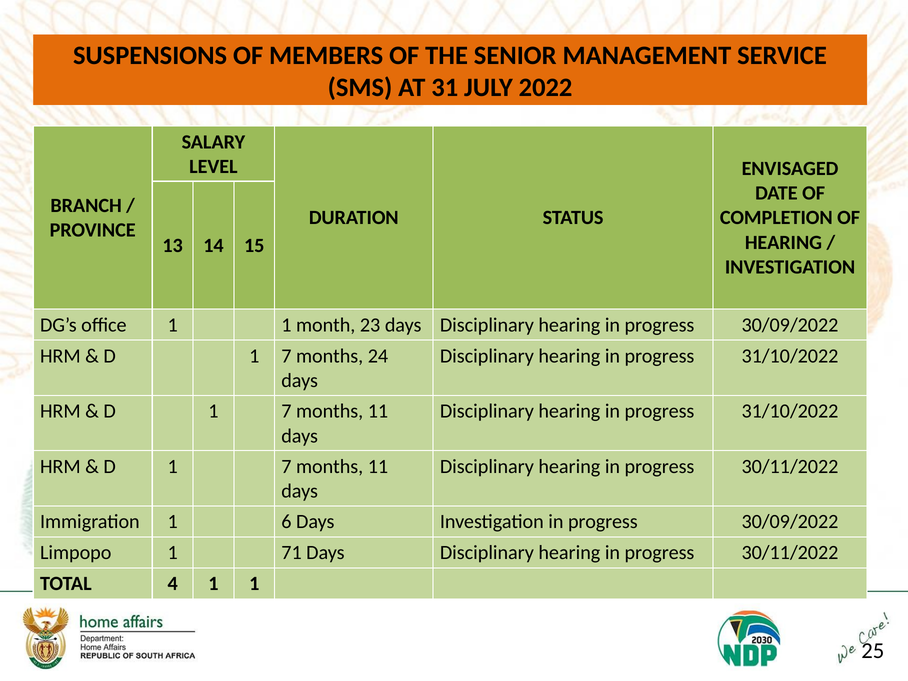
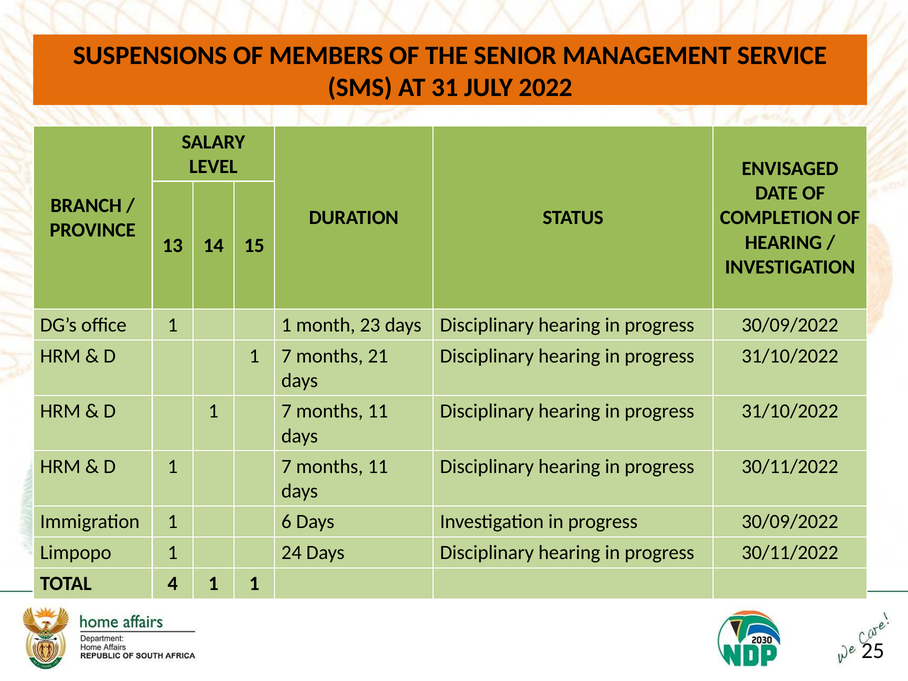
24: 24 -> 21 (378, 356)
71: 71 -> 24 (292, 553)
